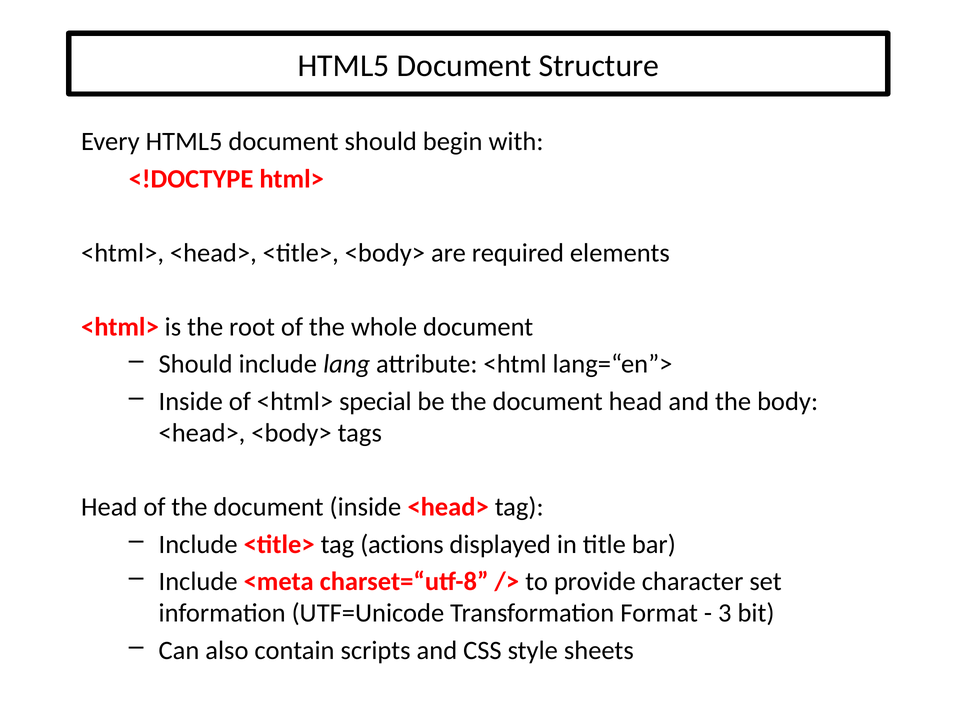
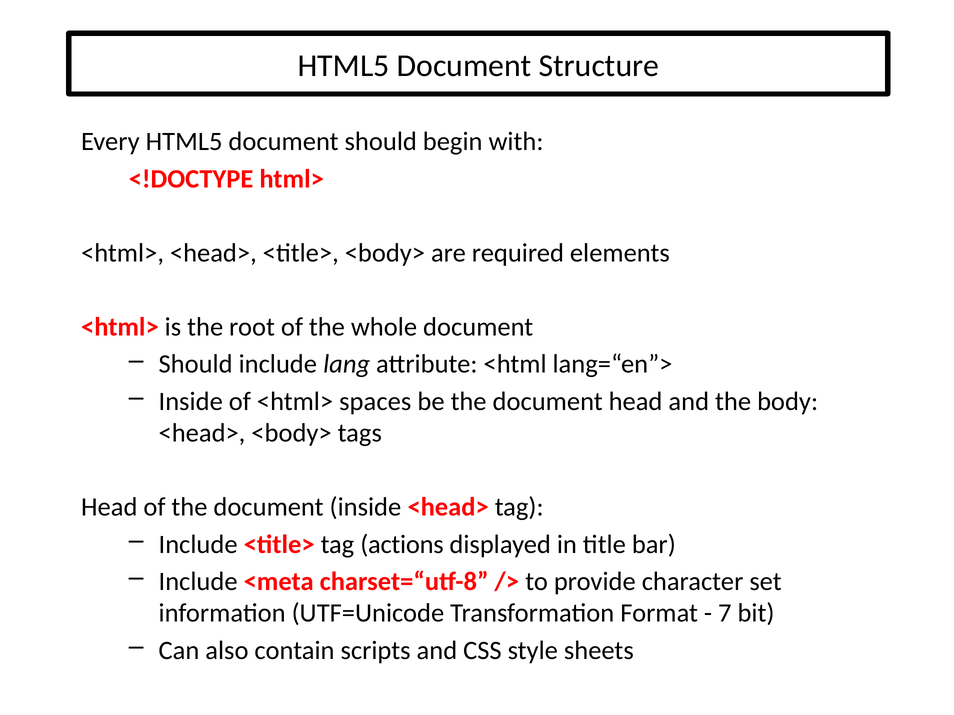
special: special -> spaces (375, 402)
3: 3 -> 7 (725, 614)
